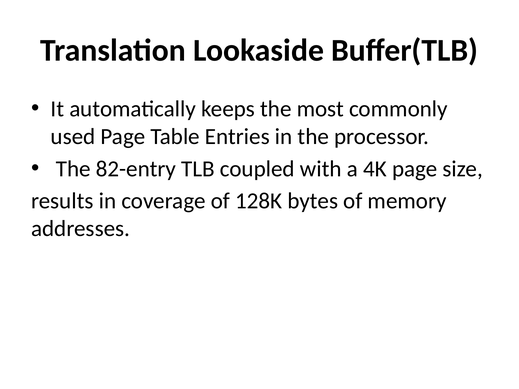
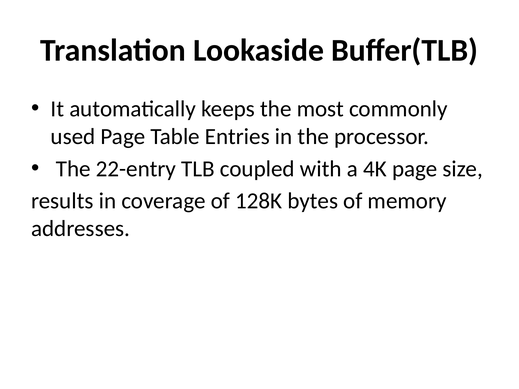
82-entry: 82-entry -> 22-entry (136, 169)
